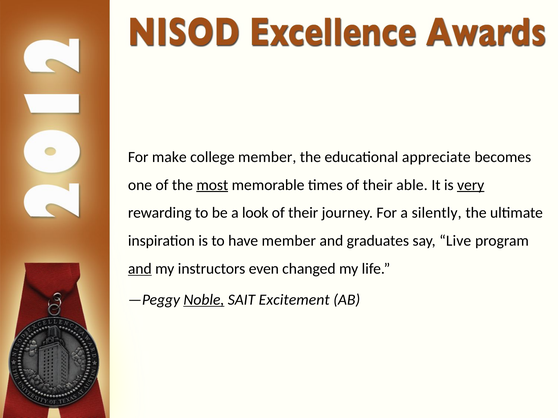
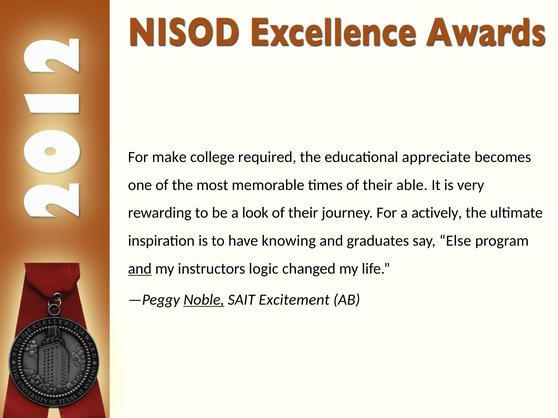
college member: member -> required (267, 157)
most underline: present -> none (212, 185)
very underline: present -> none (471, 185)
silently: silently -> actively (437, 213)
have member: member -> knowing (289, 241)
Live: Live -> Else (455, 241)
even: even -> logic (264, 269)
